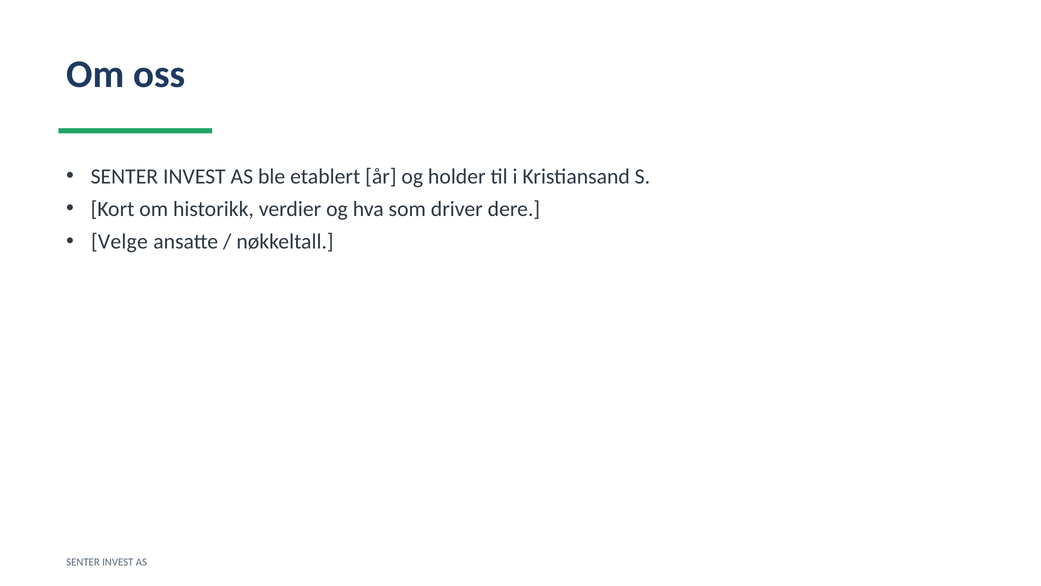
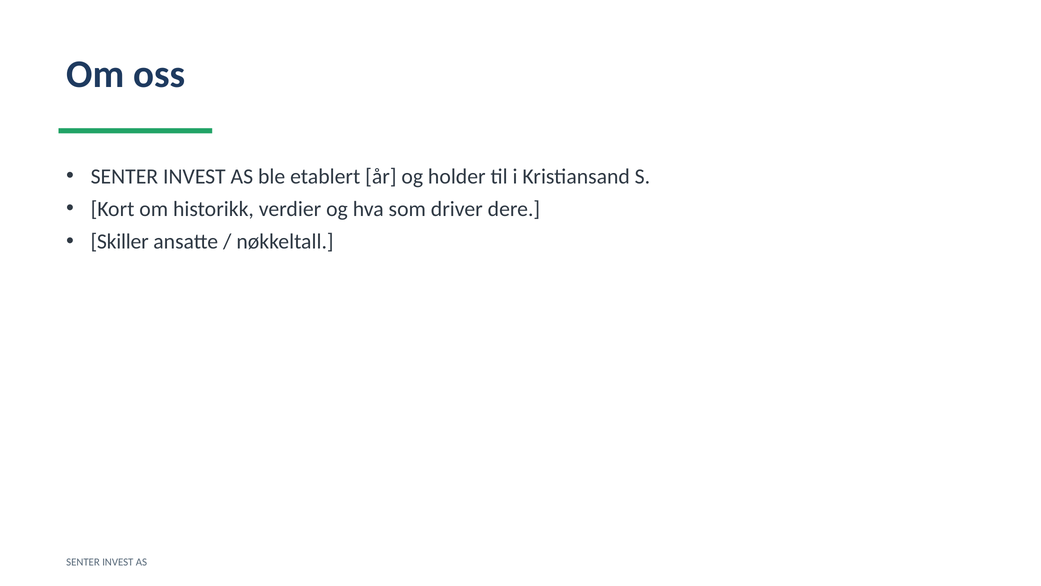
Velge: Velge -> Skiller (120, 241)
